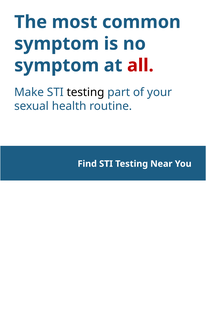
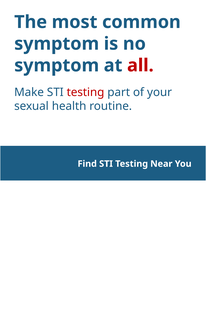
testing colour: black -> red (86, 92)
